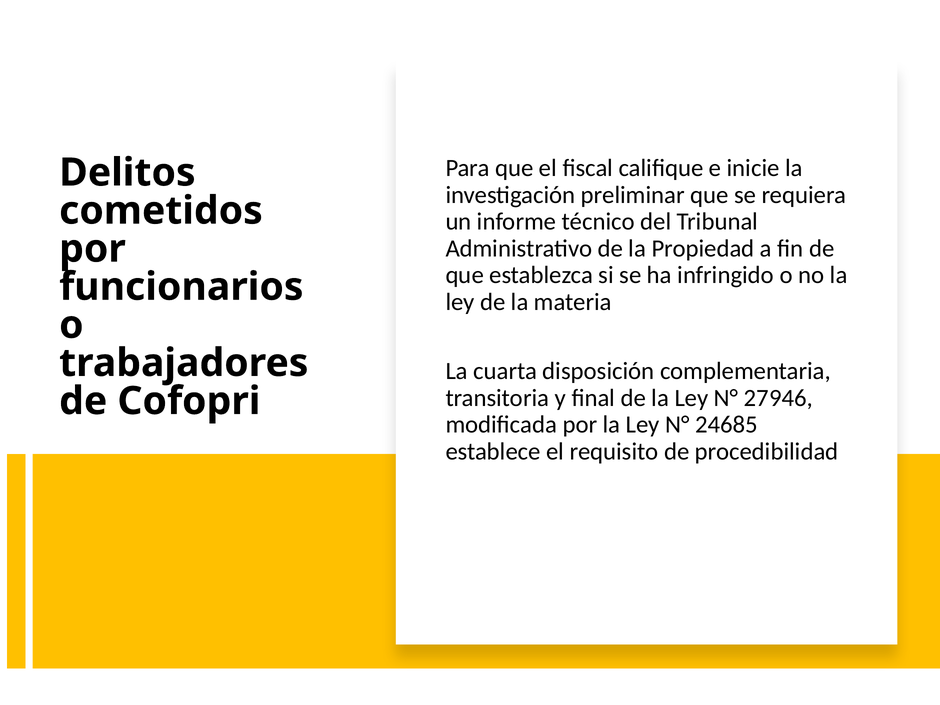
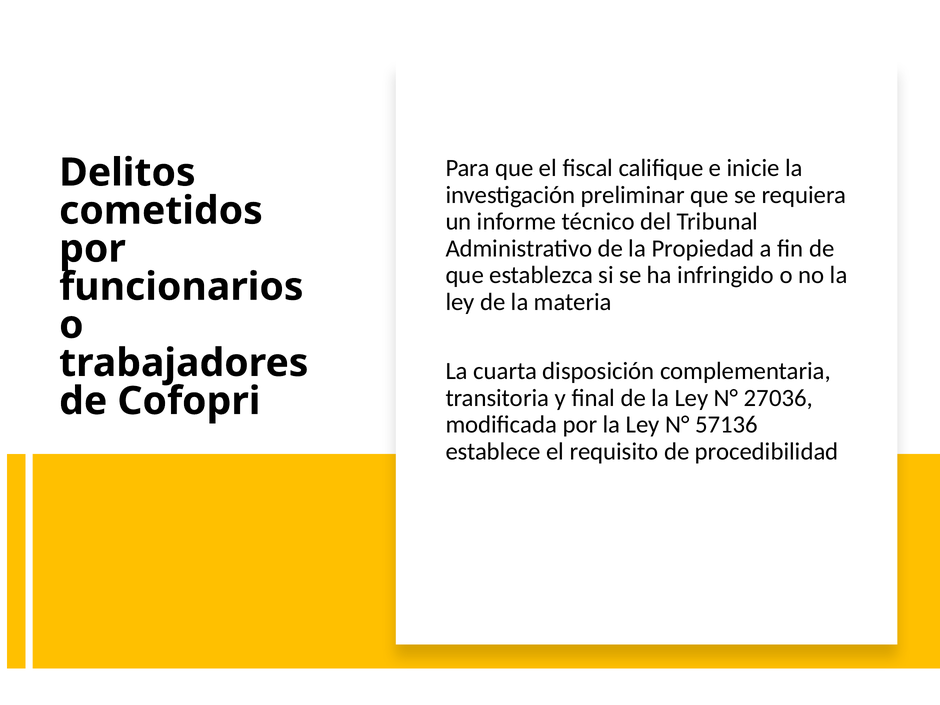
27946: 27946 -> 27036 (778, 398)
24685: 24685 -> 57136 (726, 425)
